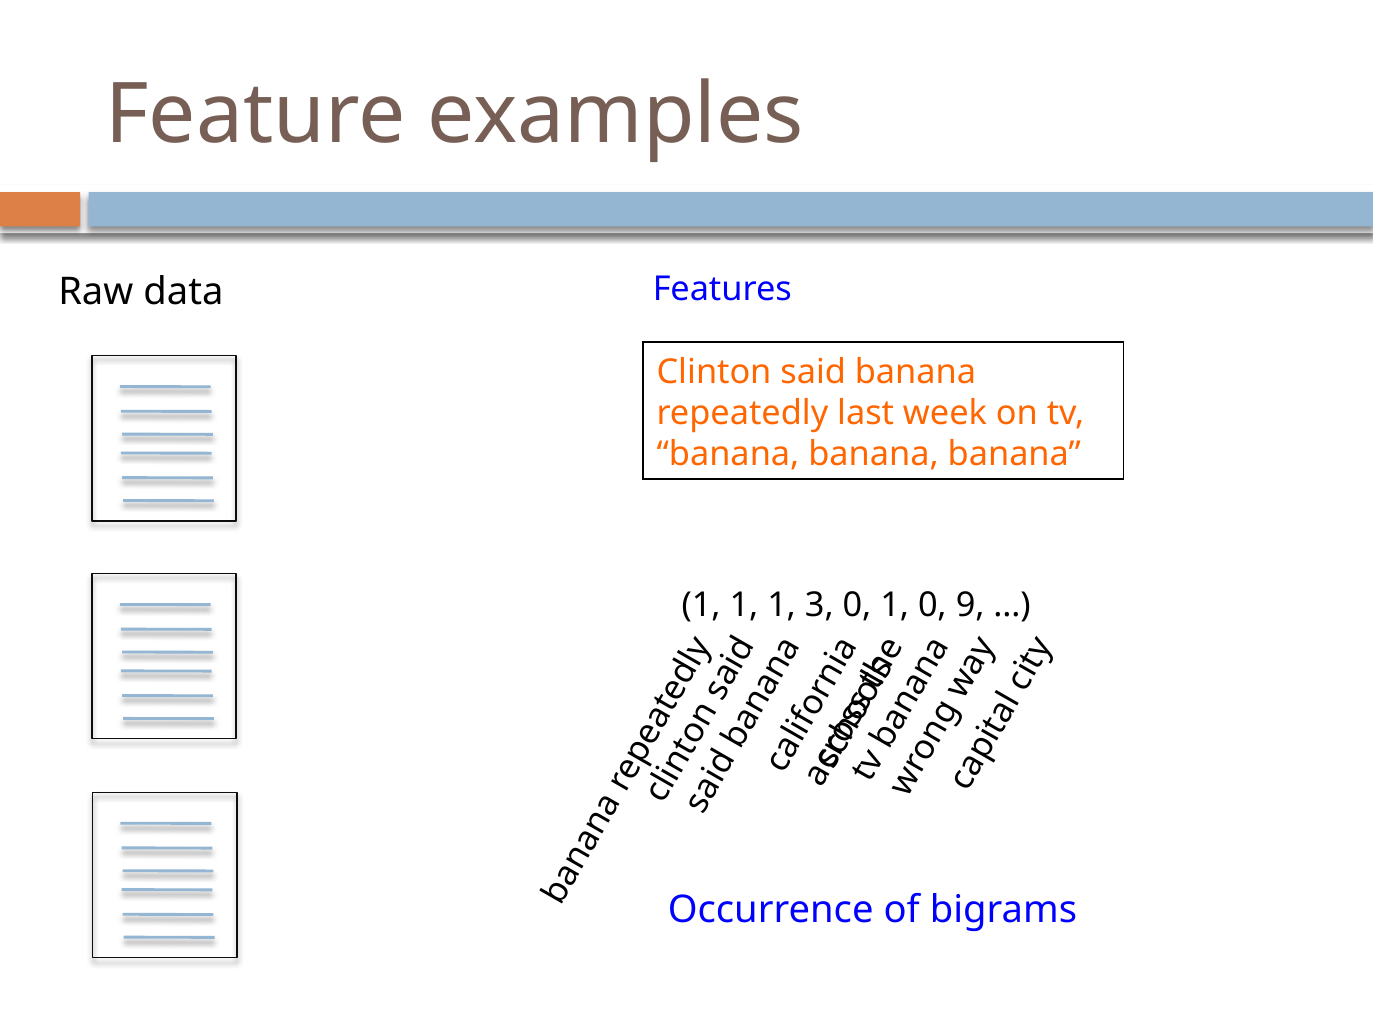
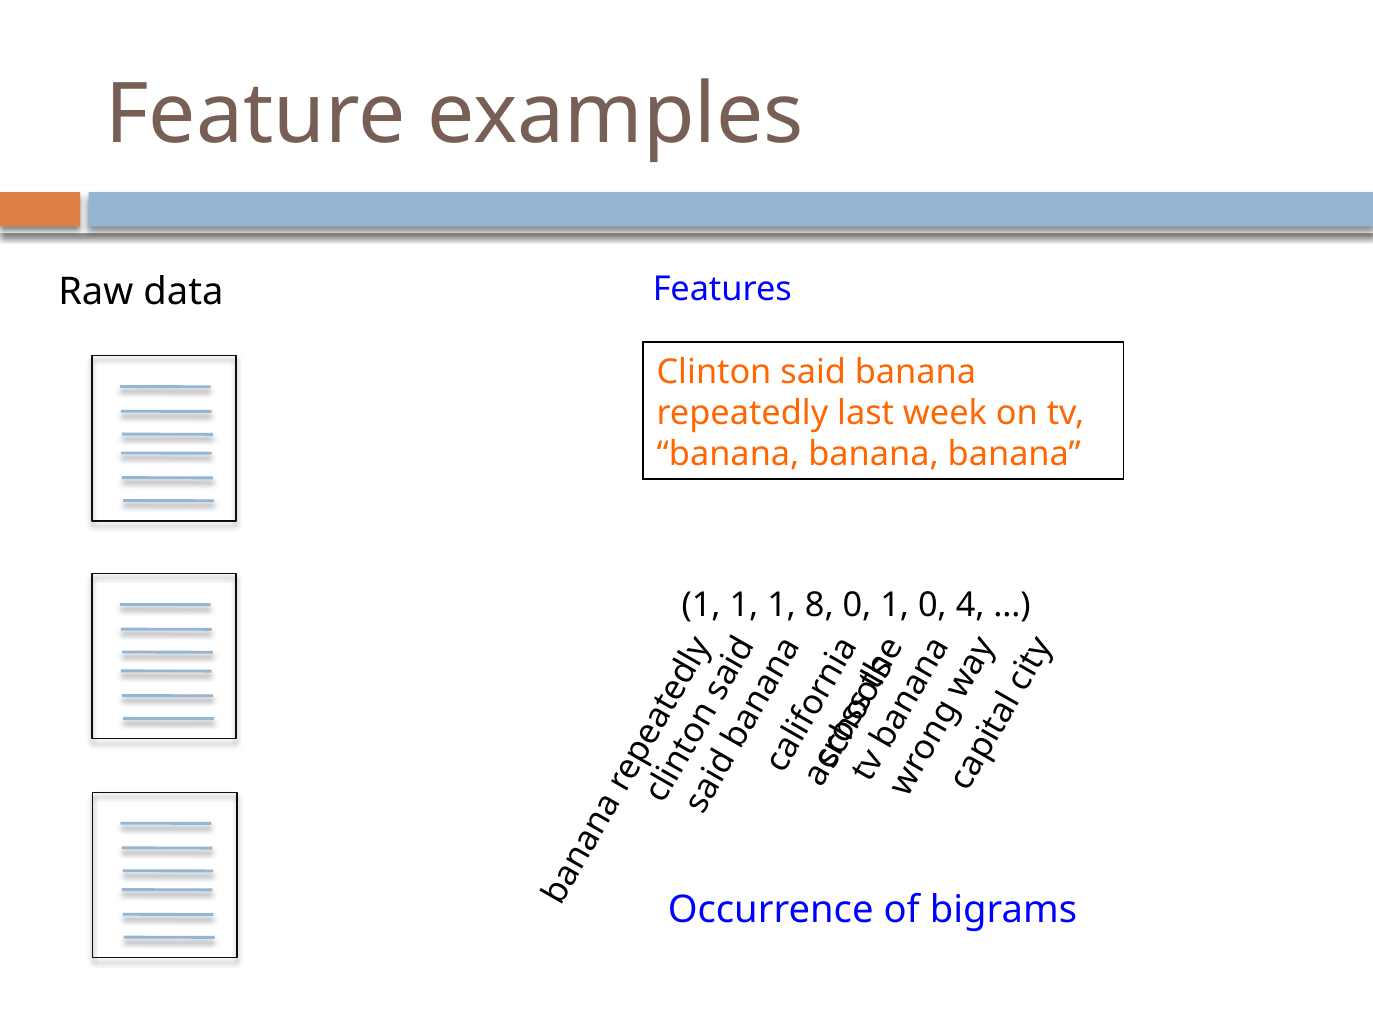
3: 3 -> 8 (819, 605)
9: 9 -> 4 (970, 605)
